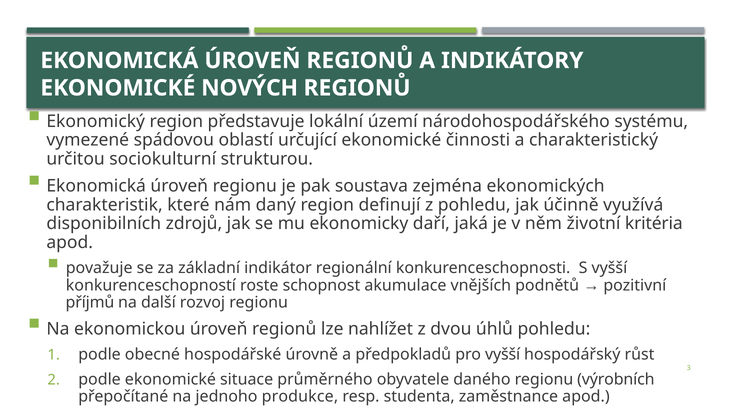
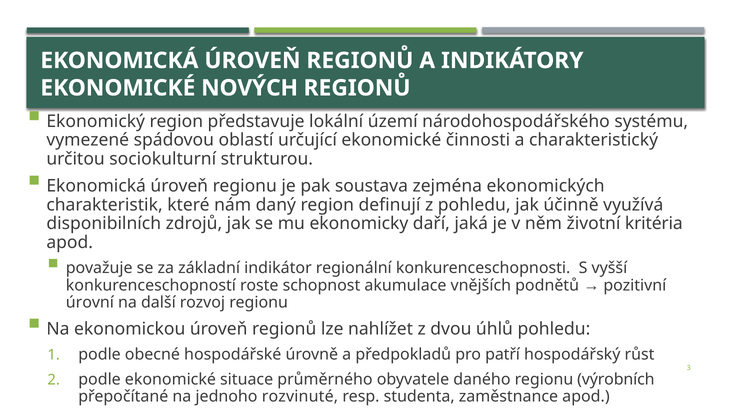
příjmů: příjmů -> úrovní (90, 303)
pro vyšší: vyšší -> patří (503, 355)
produkce: produkce -> rozvinuté (300, 397)
